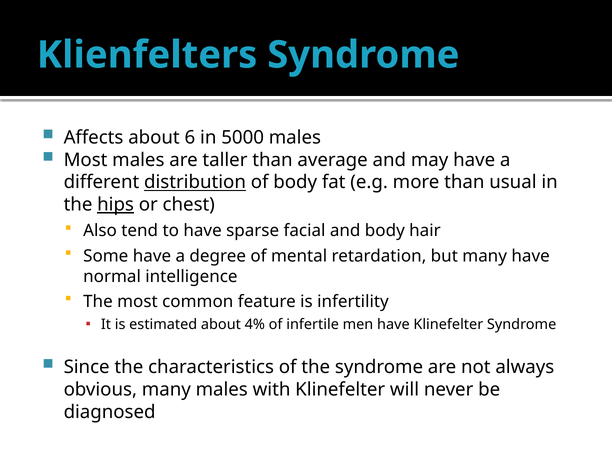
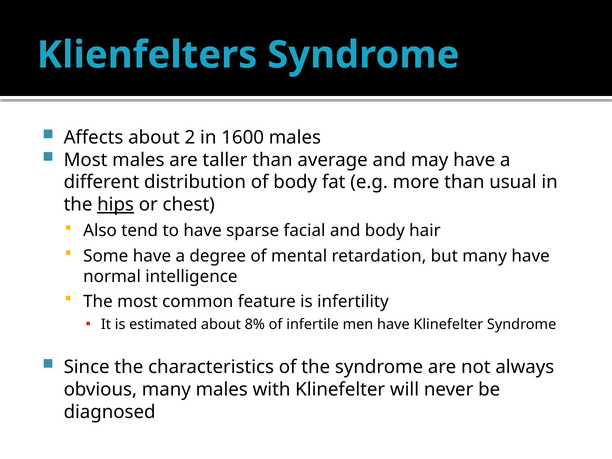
6: 6 -> 2 (190, 137)
5000: 5000 -> 1600 (243, 137)
distribution underline: present -> none (195, 182)
4%: 4% -> 8% (255, 324)
